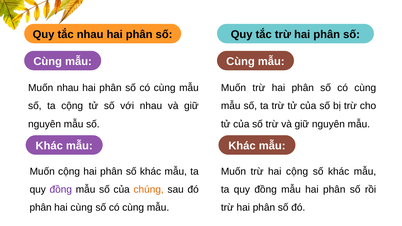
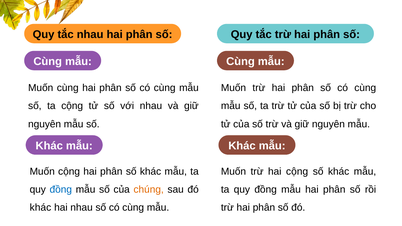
Muốn nhau: nhau -> cùng (68, 88)
đồng colour: purple -> blue (61, 190)
phân: phân -> khác (40, 208)
hai cùng: cùng -> nhau (82, 208)
